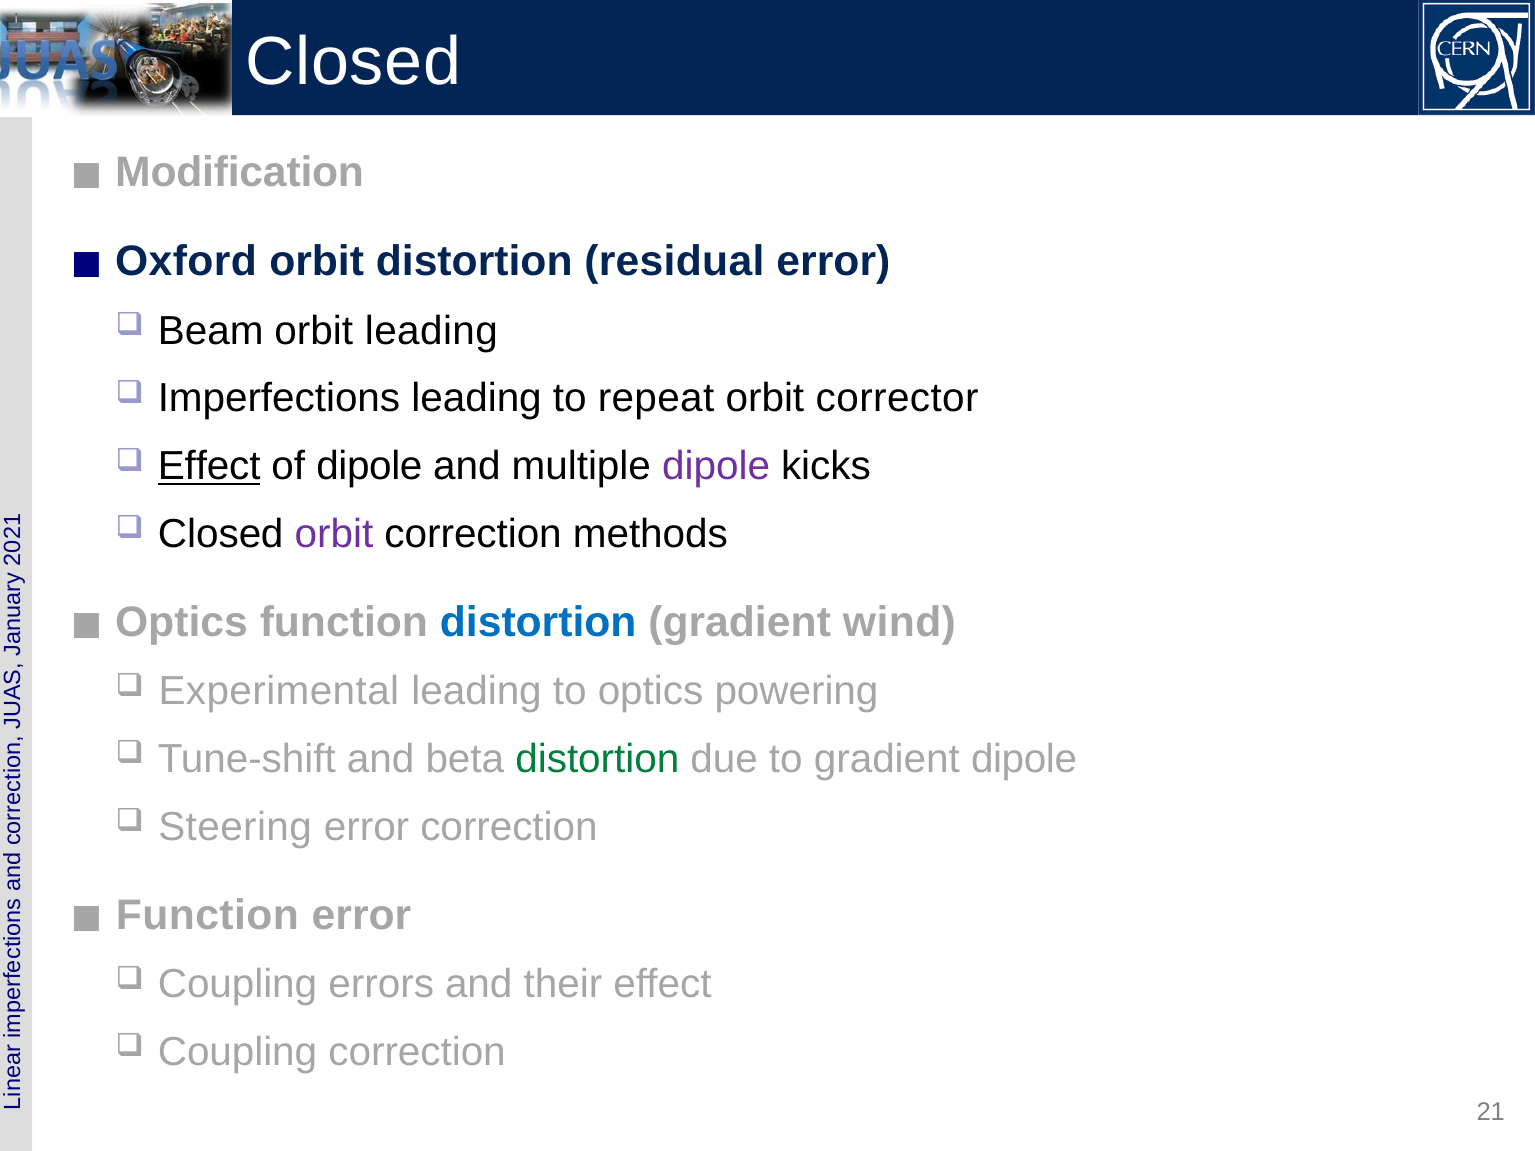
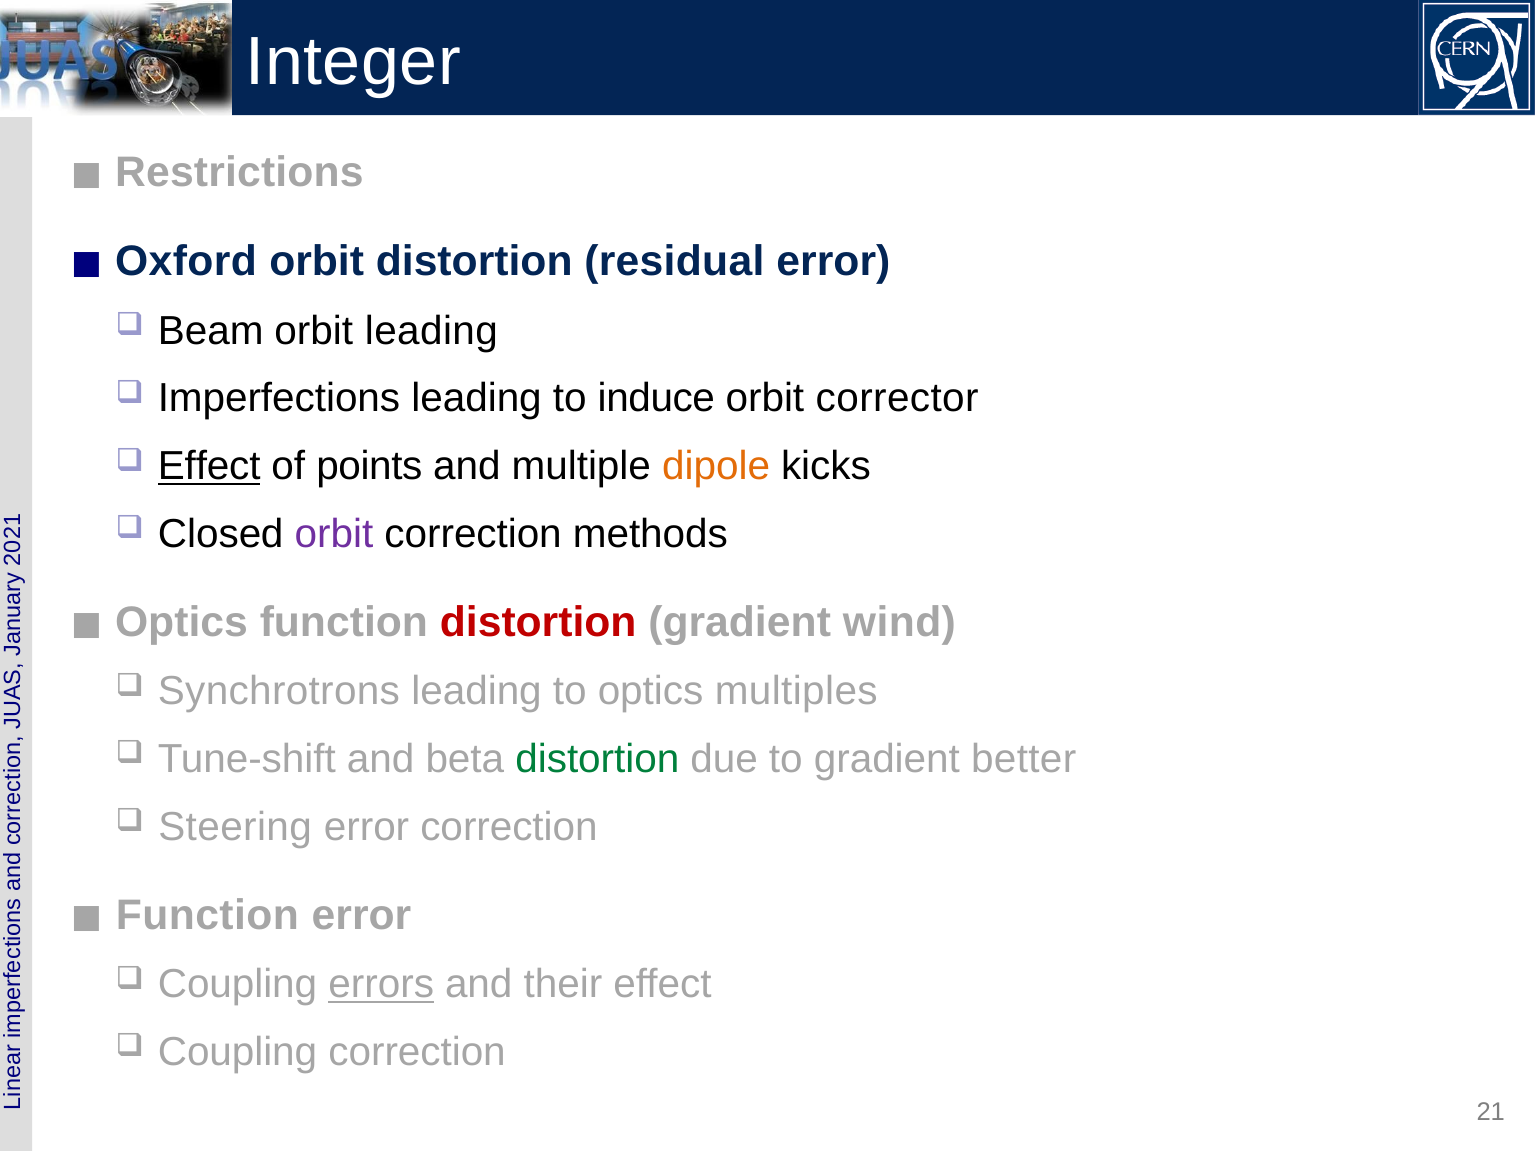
Closed: Closed -> Integer (353, 62)
Modification: Modification -> Restrictions (239, 172)
repeat: repeat -> induce (656, 399)
of dipole: dipole -> points (369, 466)
dipole colour: purple -> orange (716, 466)
distortion colour: blue -> red (538, 623)
Experimental: Experimental -> Synchrotrons (279, 692)
powering: powering -> multiples (796, 692)
gradient dipole: dipole -> better (1024, 759)
errors underline: none -> present (381, 985)
